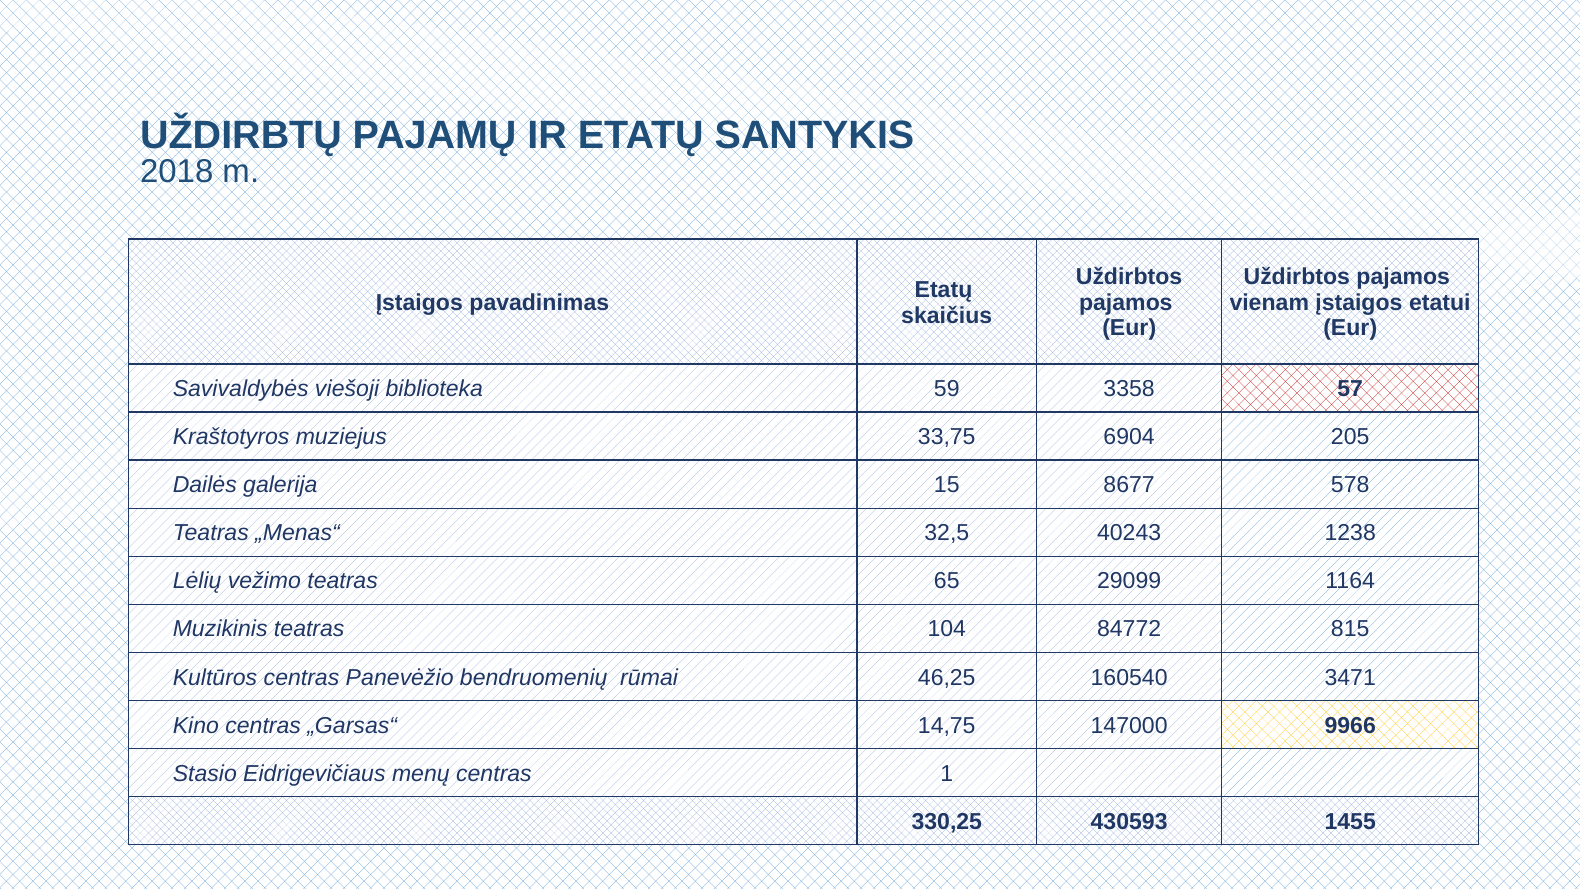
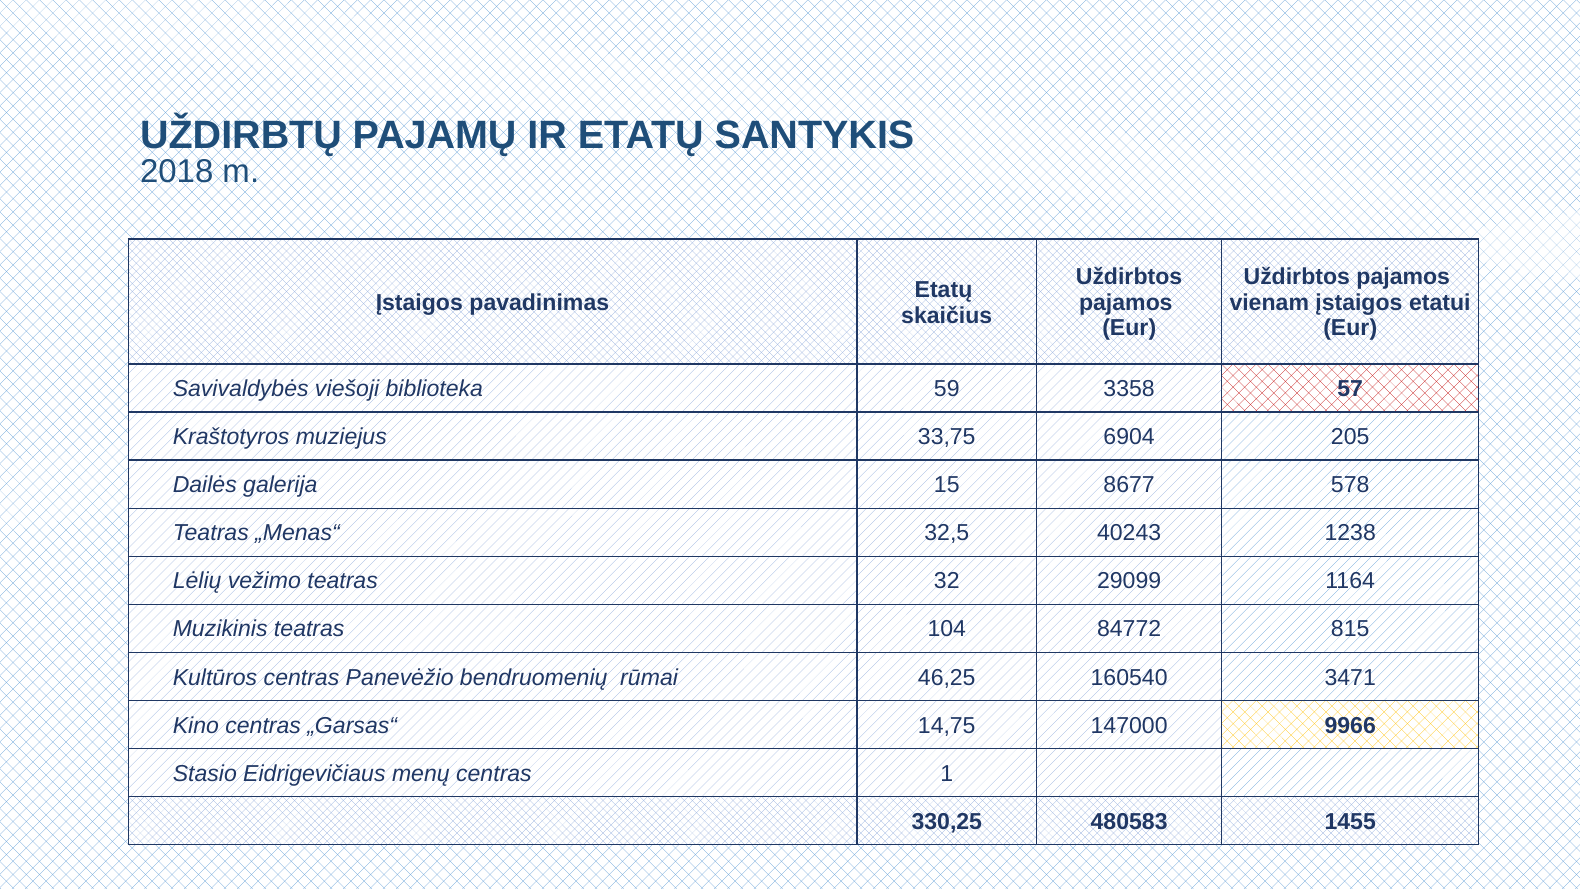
65: 65 -> 32 (947, 581)
430593: 430593 -> 480583 (1129, 821)
